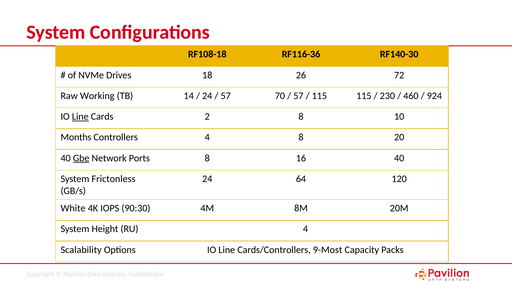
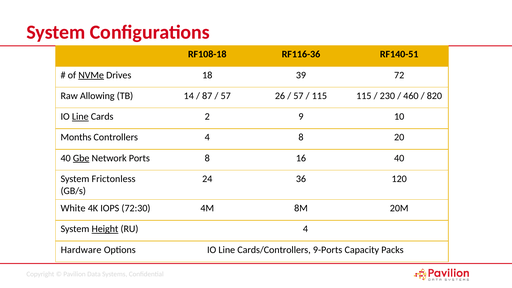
RF140-30: RF140-30 -> RF140-51 (399, 54)
NVMe underline: none -> present (91, 75)
26: 26 -> 39 (301, 75)
Working: Working -> Allowing (97, 96)
24: 24 -> 87 (207, 96)
70: 70 -> 26 (280, 96)
924: 924 -> 820 (434, 96)
2 8: 8 -> 9 (301, 117)
64: 64 -> 36 (301, 179)
90:30: 90:30 -> 72:30 (136, 208)
Height underline: none -> present (105, 229)
Scalability: Scalability -> Hardware (81, 250)
9-Most: 9-Most -> 9-Ports (328, 250)
